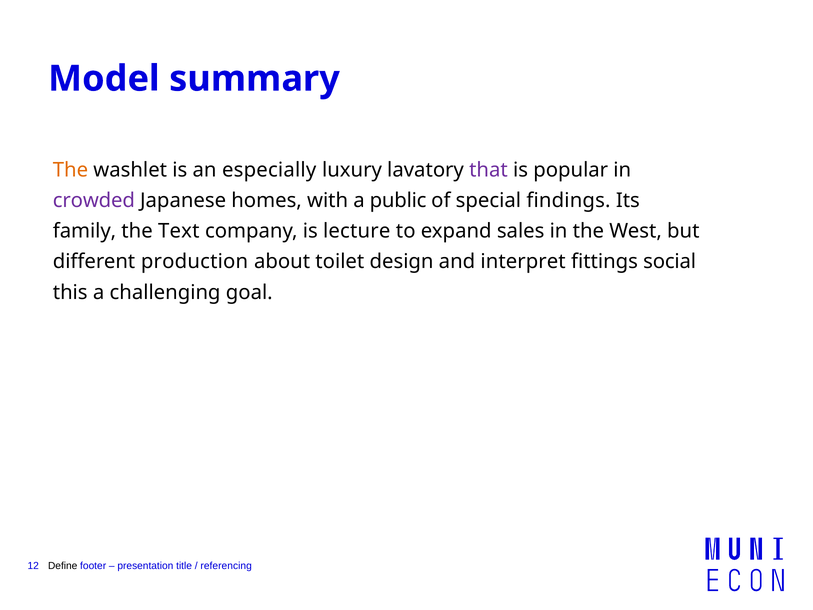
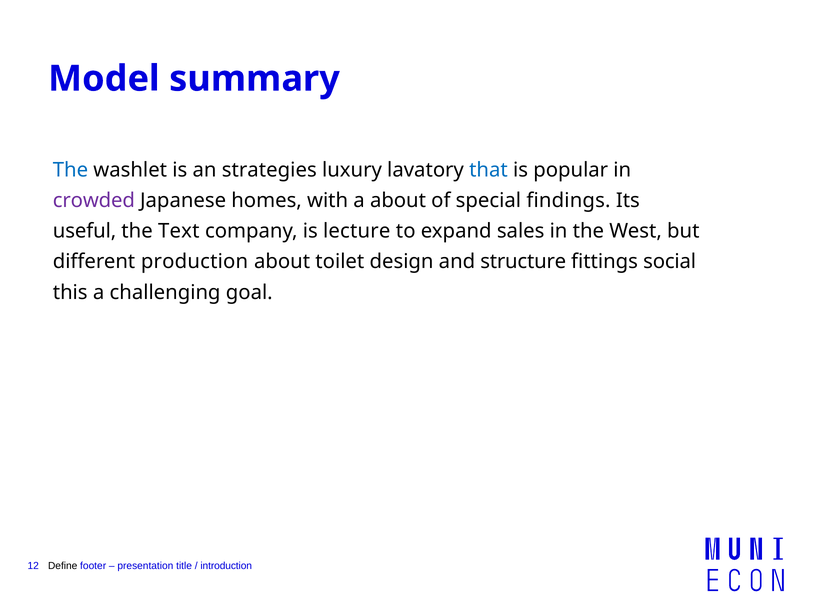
The colour: orange -> blue (70, 170)
especially: especially -> strategies (269, 170)
that colour: purple -> blue (488, 170)
a public: public -> about (398, 201)
family: family -> useful (85, 231)
interpret: interpret -> structure (523, 262)
referencing: referencing -> introduction (226, 566)
